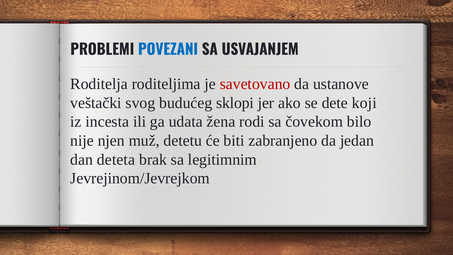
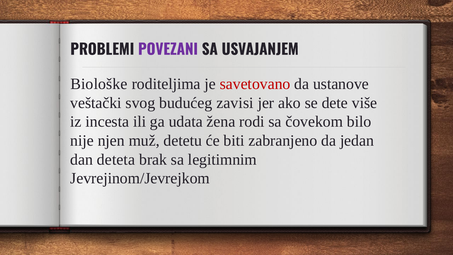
POVEZANI colour: blue -> purple (168, 50)
Roditelja: Roditelja -> Biološke (99, 84)
sklopi: sklopi -> zavisi (235, 103)
koji: koji -> više (364, 103)
